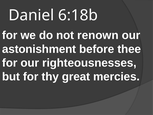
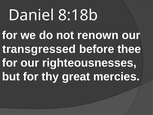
6:18b: 6:18b -> 8:18b (78, 15)
astonishment: astonishment -> transgressed (39, 49)
